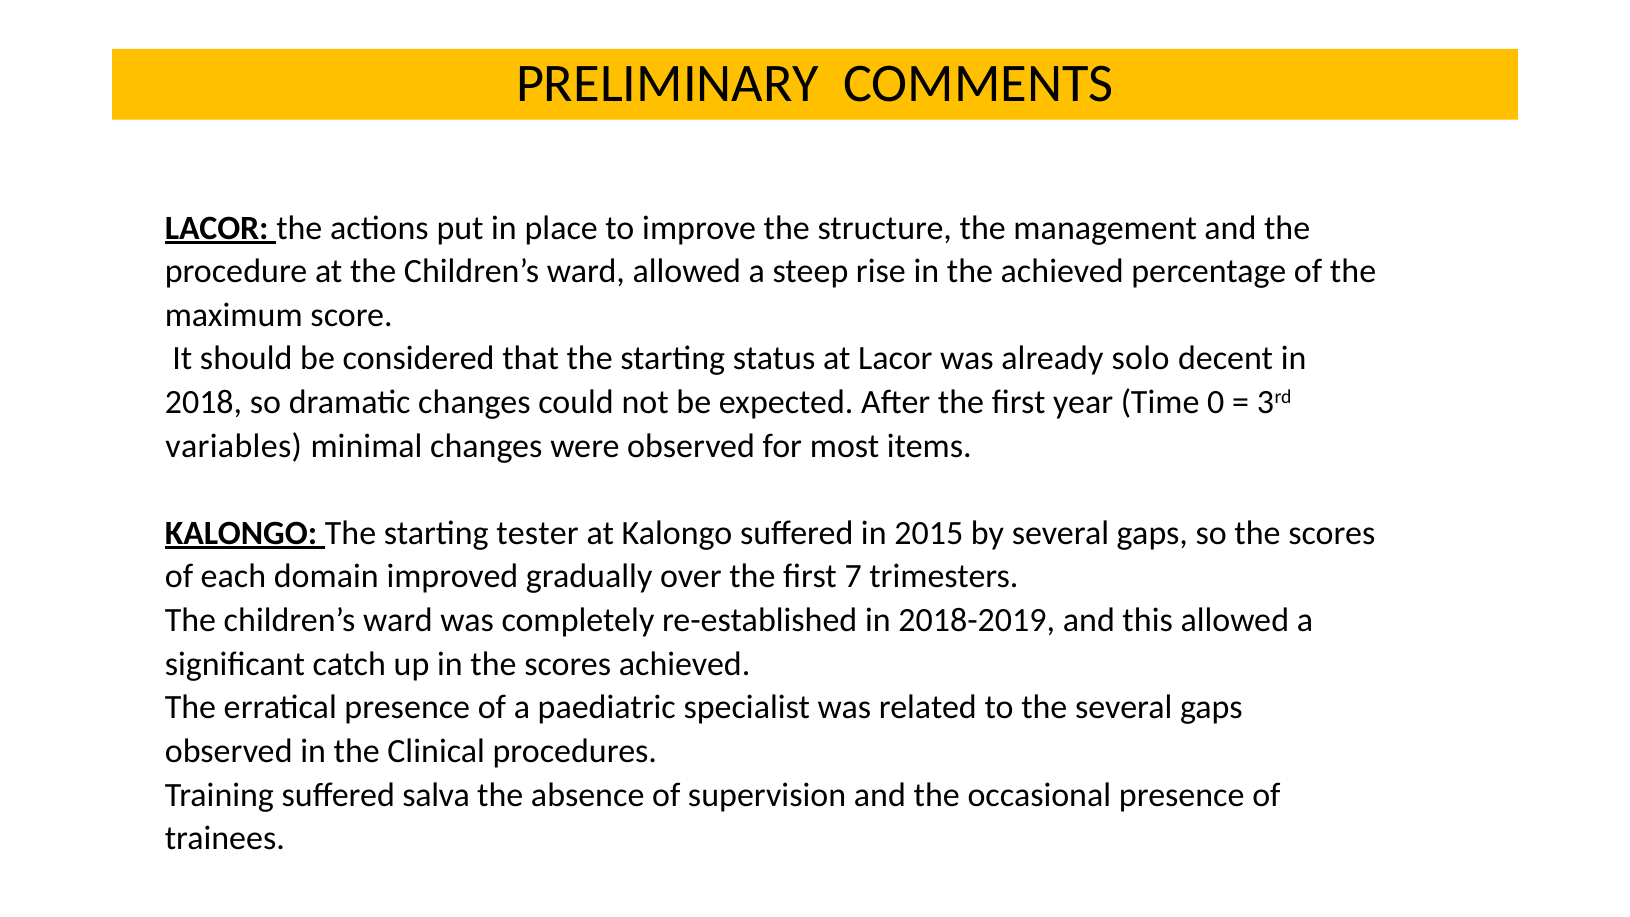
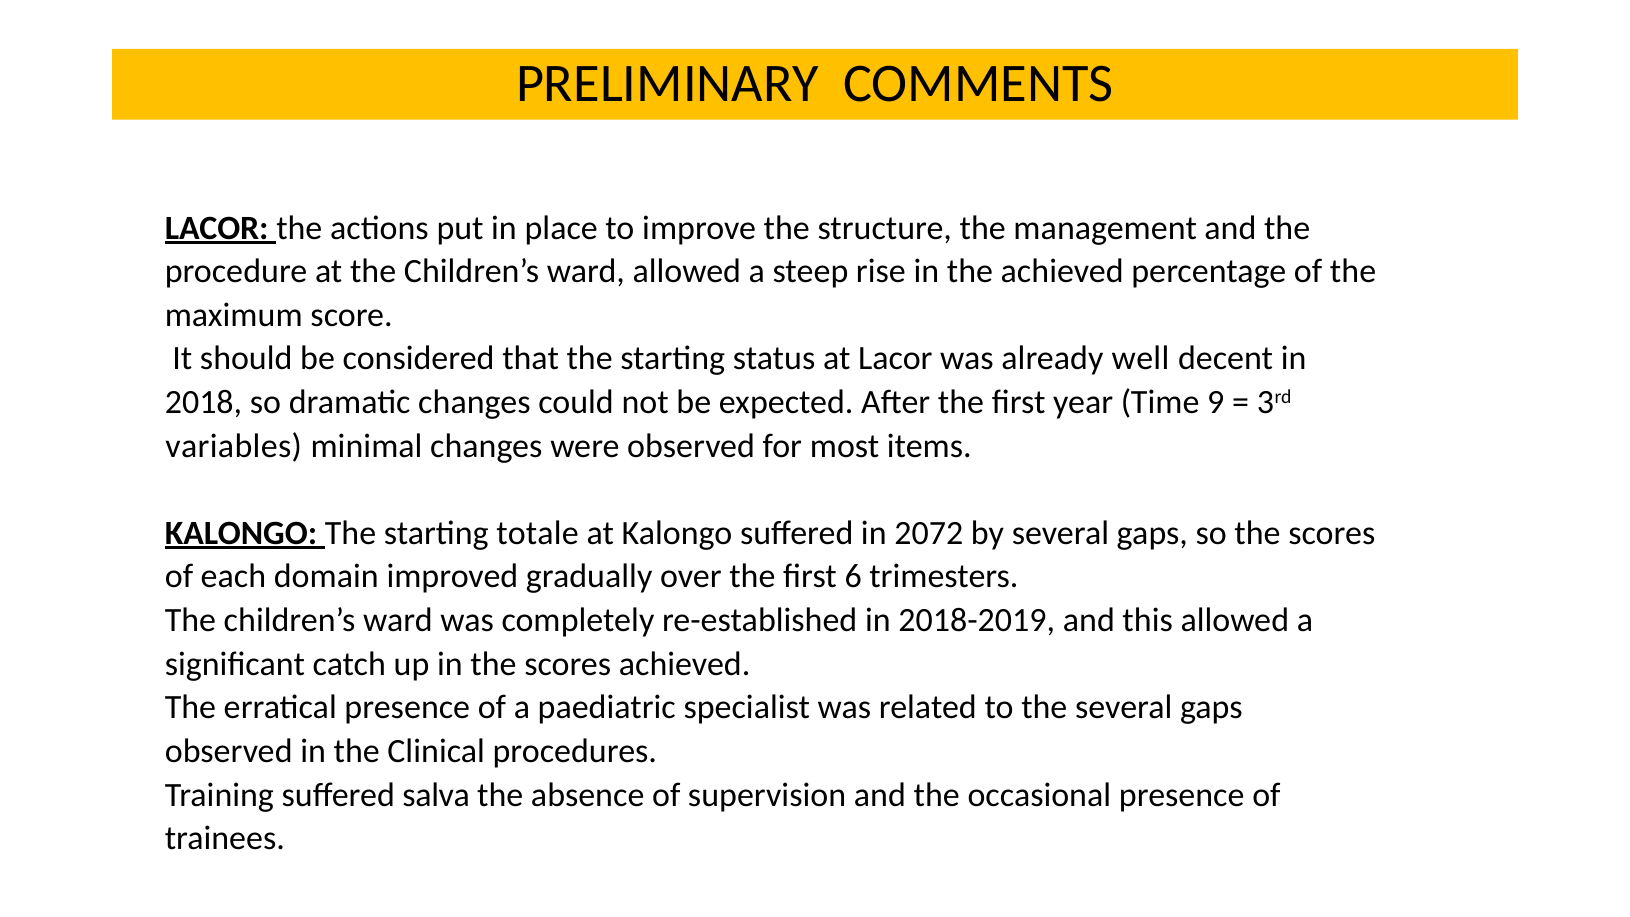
solo: solo -> well (1141, 359)
0: 0 -> 9 (1216, 402)
tester: tester -> totale (538, 533)
2015: 2015 -> 2072 (929, 533)
7: 7 -> 6 (853, 577)
